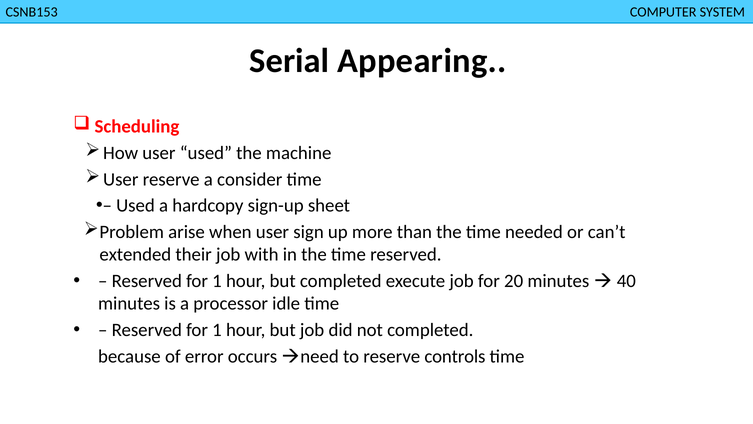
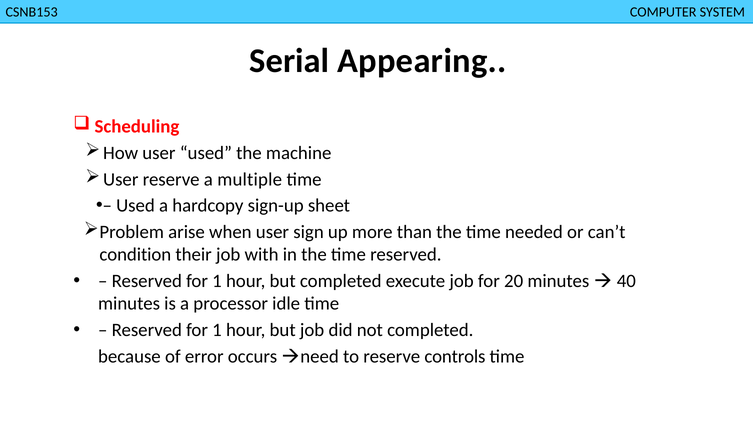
consider: consider -> multiple (250, 179)
extended: extended -> condition (135, 254)
